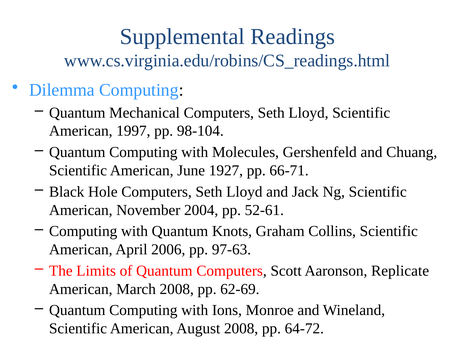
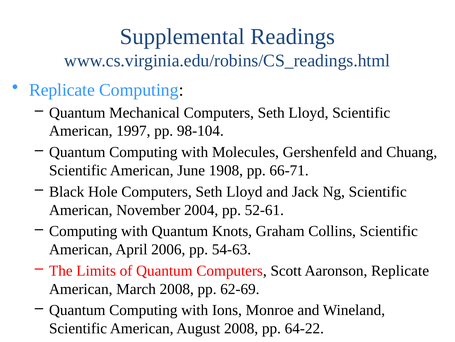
Dilemma: Dilemma -> Replicate (62, 90)
1927: 1927 -> 1908 (226, 170)
97-63: 97-63 -> 54-63 (231, 249)
64-72: 64-72 -> 64-22 (304, 328)
